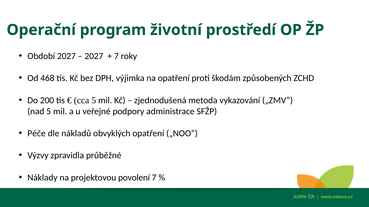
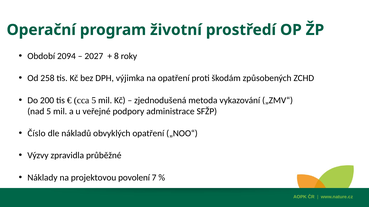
Období 2027: 2027 -> 2094 (66, 56)
7: 7 -> 8 (116, 56)
468: 468 -> 258 (47, 78)
Péče: Péče -> Číslo (37, 134)
